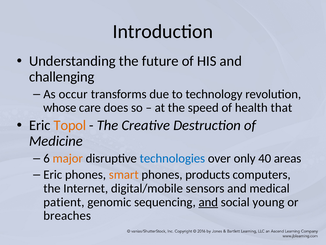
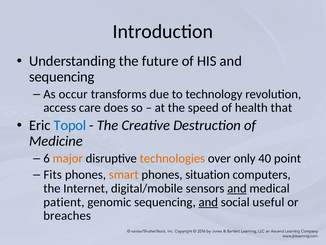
challenging: challenging -> sequencing (62, 77)
whose: whose -> access (60, 108)
Topol colour: orange -> blue (70, 125)
technologies colour: blue -> orange (172, 158)
areas: areas -> point (288, 158)
Eric: Eric -> Fits (53, 174)
products: products -> situation (208, 174)
and underline: none -> present (237, 188)
young: young -> useful (268, 202)
